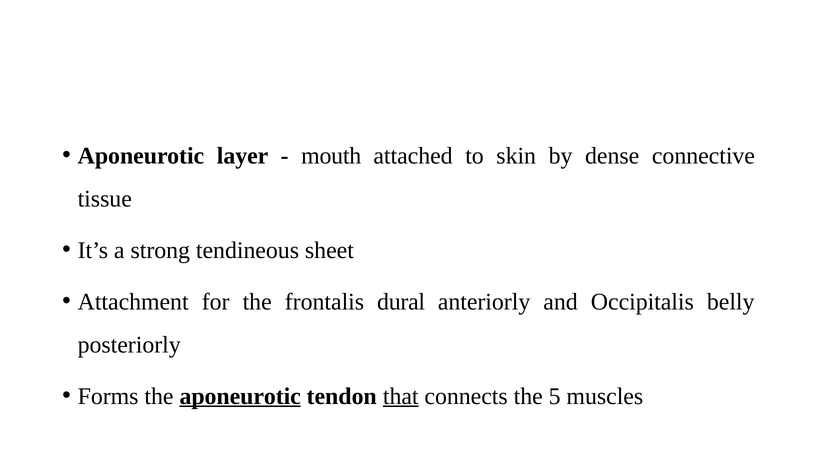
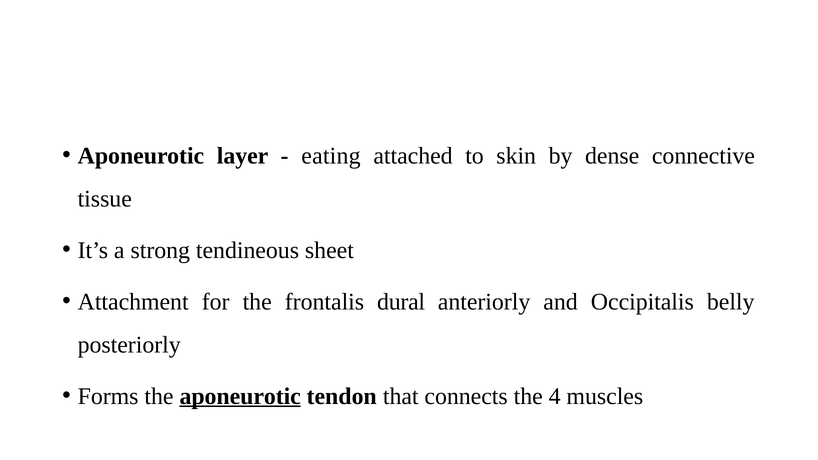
mouth: mouth -> eating (331, 156)
that underline: present -> none (401, 396)
5: 5 -> 4 (555, 396)
